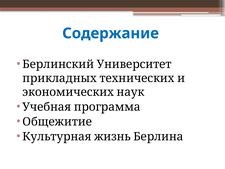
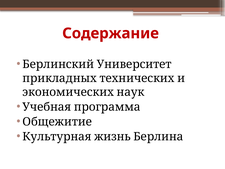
Содержание colour: blue -> red (111, 33)
